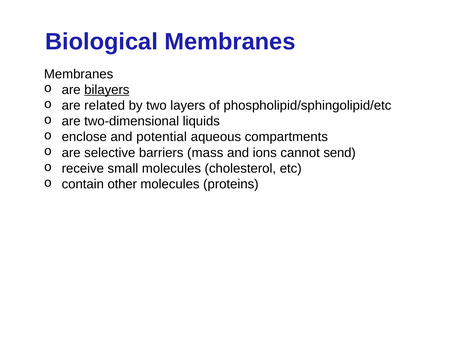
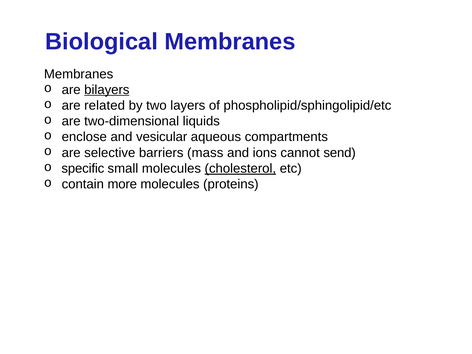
potential: potential -> vesicular (162, 137)
receive: receive -> specific (83, 168)
cholesterol underline: none -> present (240, 168)
other: other -> more (122, 184)
